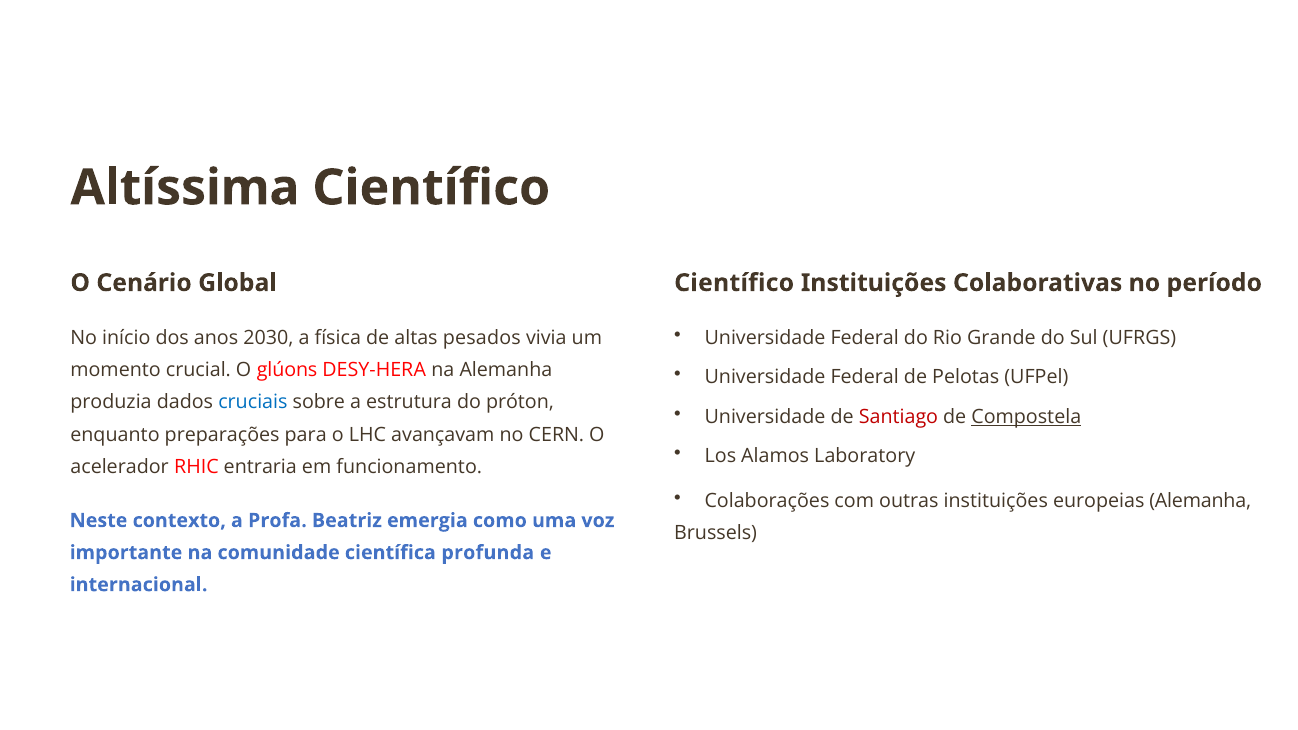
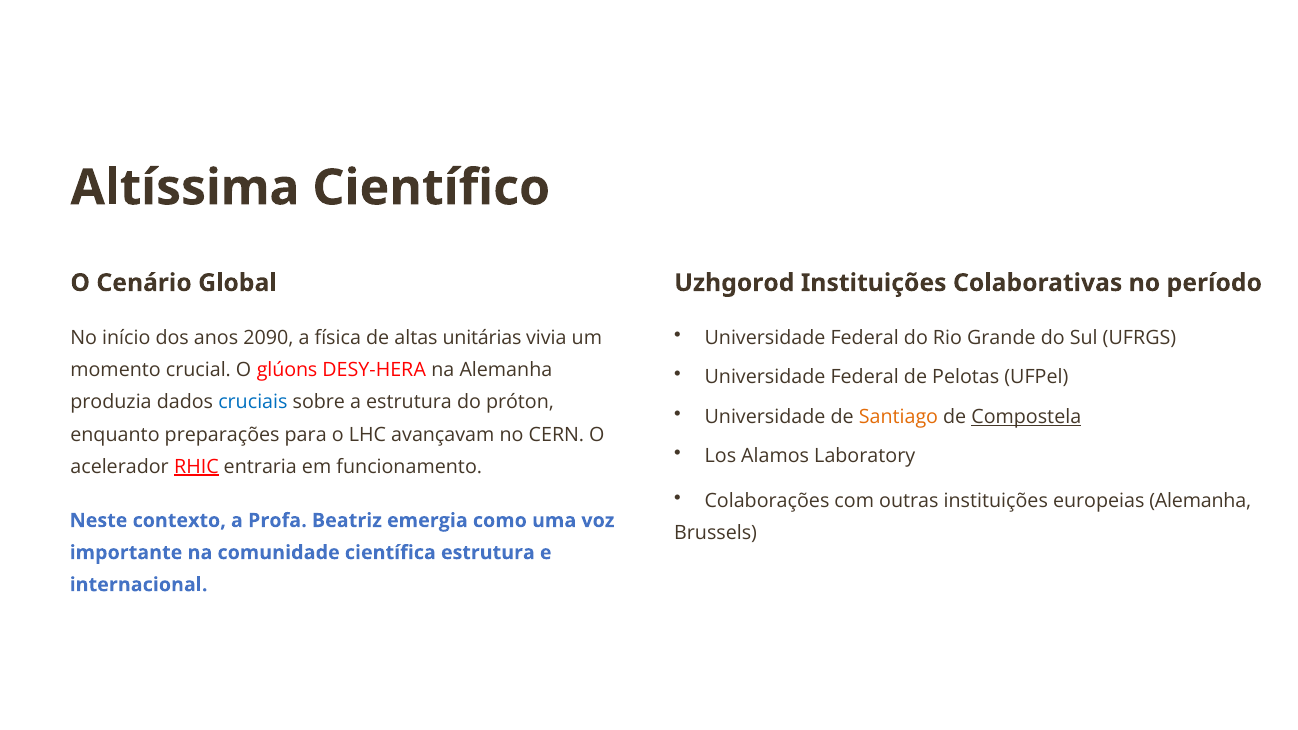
Científico: Científico -> Uzhgorod (734, 283)
2030: 2030 -> 2090 (268, 338)
pesados: pesados -> unitárias (482, 338)
Santiago colour: red -> orange (898, 417)
RHIC underline: none -> present (196, 467)
científica profunda: profunda -> estrutura (488, 553)
